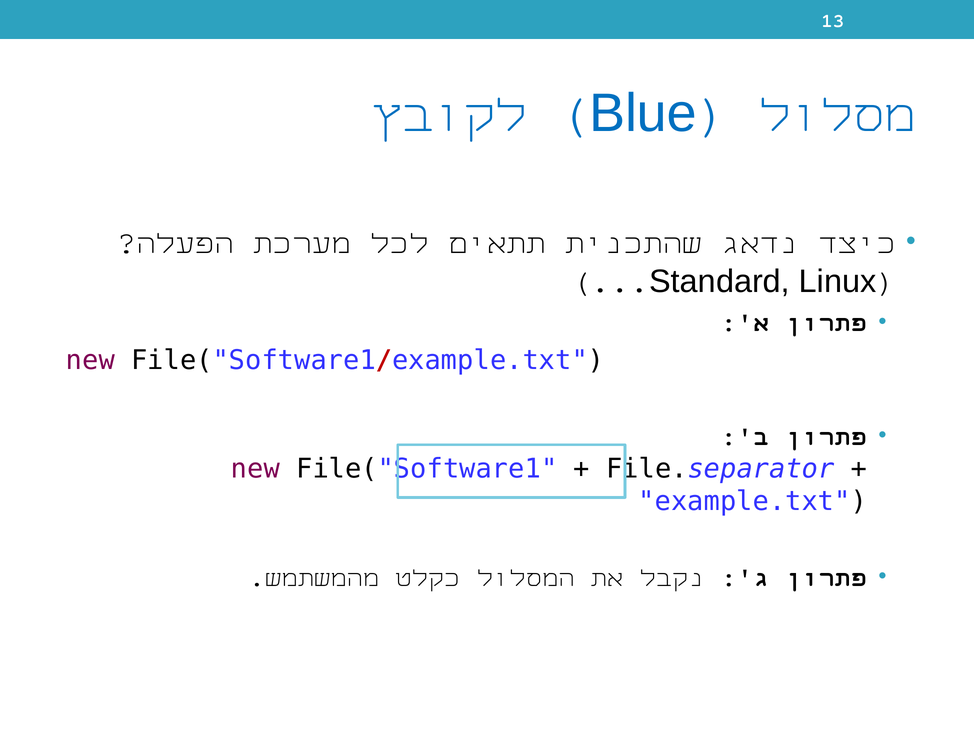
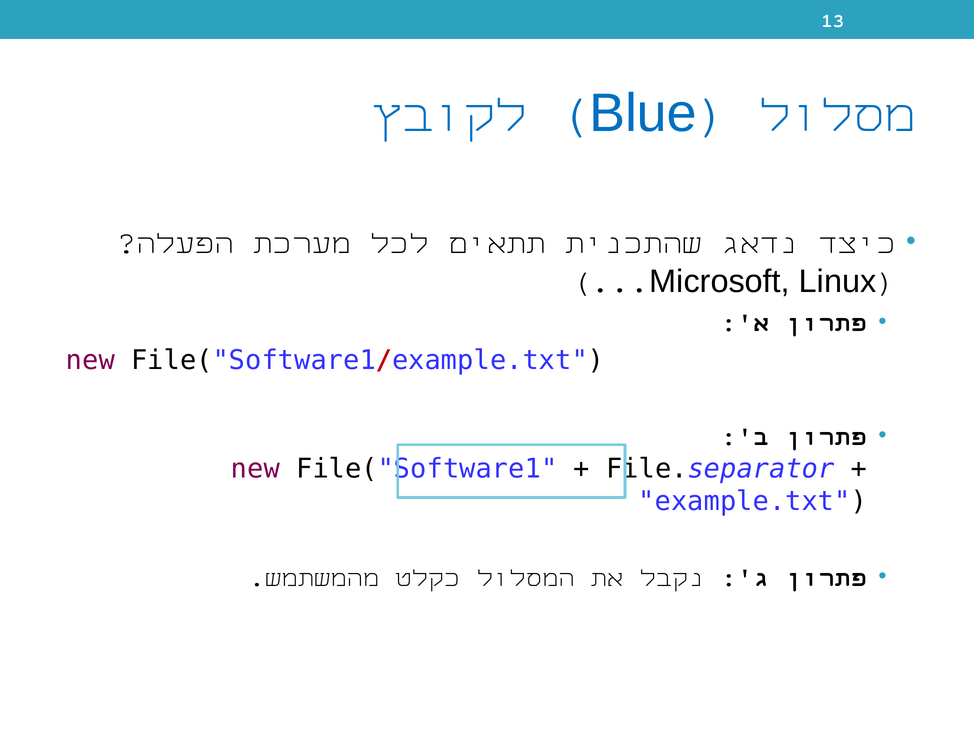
Standard: Standard -> Microsoft (720, 281)
